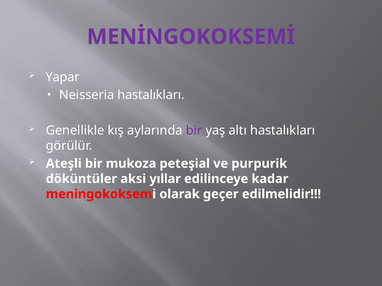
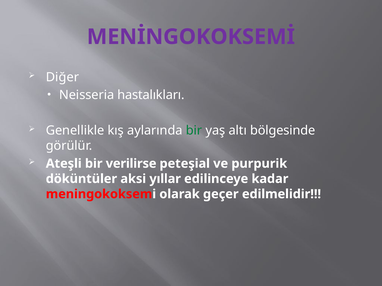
Yapar: Yapar -> Diğer (62, 77)
bir colour: purple -> green (194, 131)
altı hastalıkları: hastalıkları -> bölgesinde (283, 131)
mukoza: mukoza -> verilirse (131, 164)
